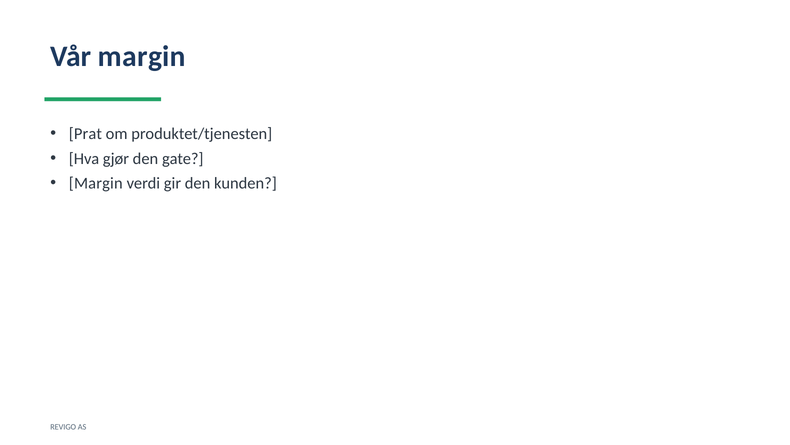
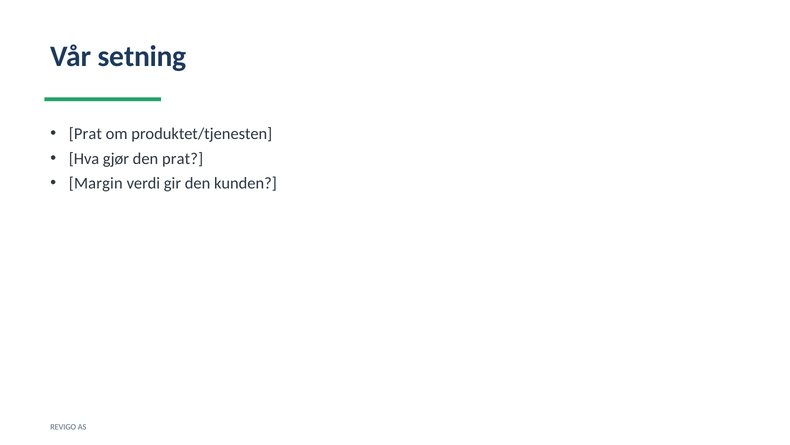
Vår margin: margin -> setning (142, 56)
den gate: gate -> prat (183, 159)
